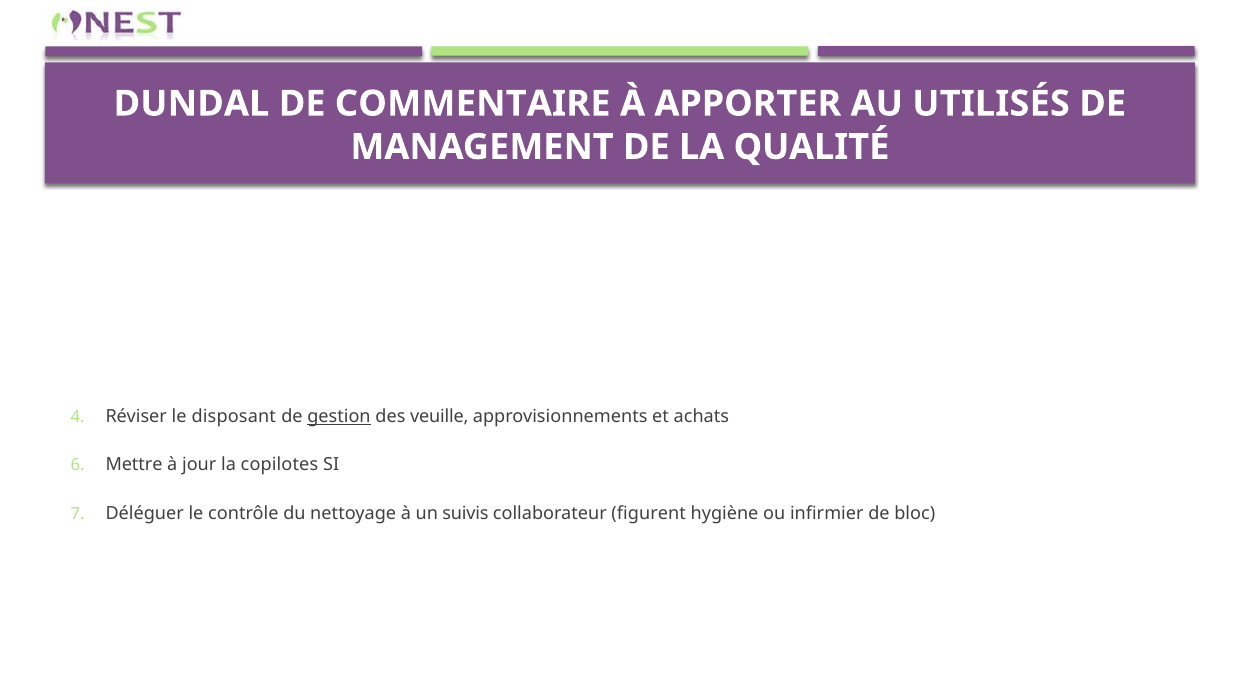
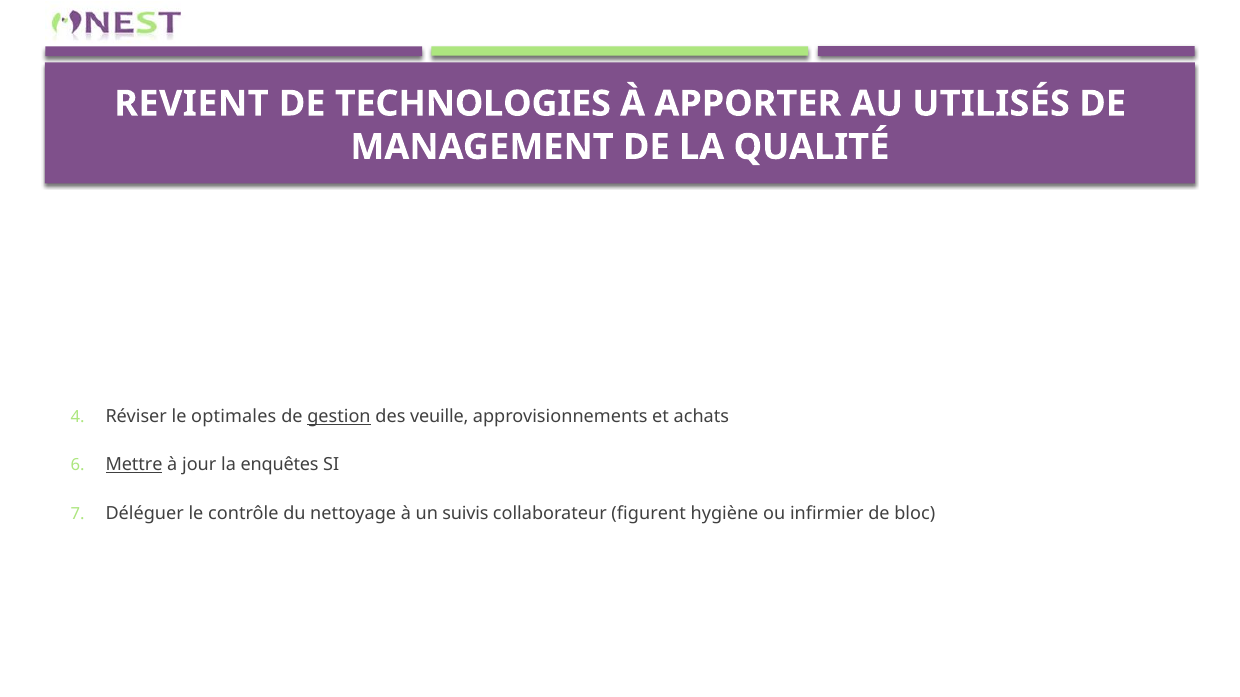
DUNDAL: DUNDAL -> REVIENT (191, 104)
COMMENTAIRE: COMMENTAIRE -> TECHNOLOGIES (473, 104)
disposant: disposant -> optimales (234, 417)
Mettre underline: none -> present (134, 465)
copilotes: copilotes -> enquêtes (280, 465)
